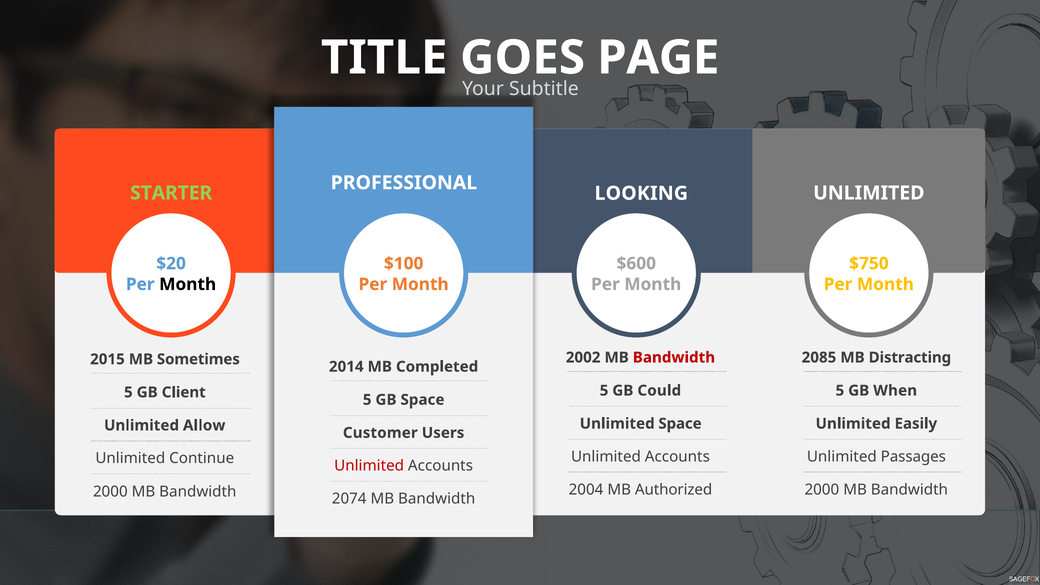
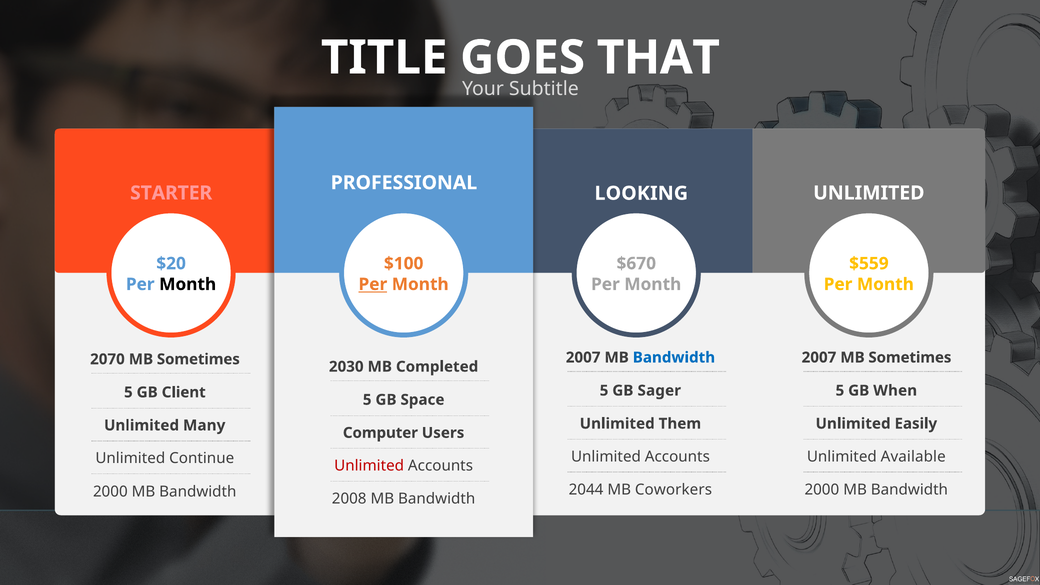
PAGE: PAGE -> THAT (658, 58)
STARTER colour: light green -> pink (171, 193)
$600: $600 -> $670 (636, 264)
$750: $750 -> $559 (869, 264)
Per underline: none -> present (373, 284)
2002: 2002 -> 2007 (583, 358)
Bandwidth colour: red -> blue (674, 358)
2085: 2085 -> 2007 (819, 358)
Distracting: Distracting -> Sometimes (910, 358)
2015: 2015 -> 2070 (107, 359)
2014: 2014 -> 2030 (346, 367)
Could: Could -> Sager (659, 391)
Unlimited Space: Space -> Them (680, 424)
Allow: Allow -> Many (204, 425)
Customer: Customer -> Computer (380, 433)
Passages: Passages -> Available (913, 457)
2004: 2004 -> 2044 (586, 490)
Authorized: Authorized -> Coworkers (673, 490)
2074: 2074 -> 2008 (349, 499)
